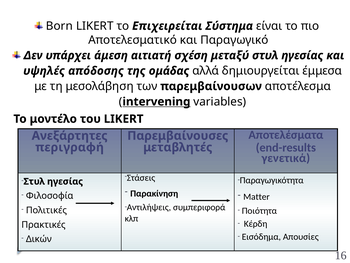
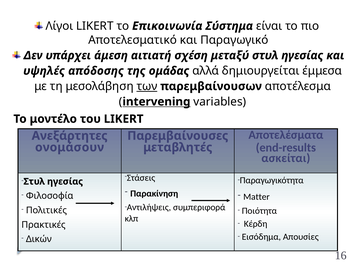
Born: Born -> Λίγοι (59, 26)
Επιχειρείται: Επιχειρείται -> Επικοινωνία (167, 26)
των underline: none -> present (147, 86)
περιγραφή: περιγραφή -> ονομάσουν (70, 147)
γενετικά: γενετικά -> ασκείται (286, 158)
